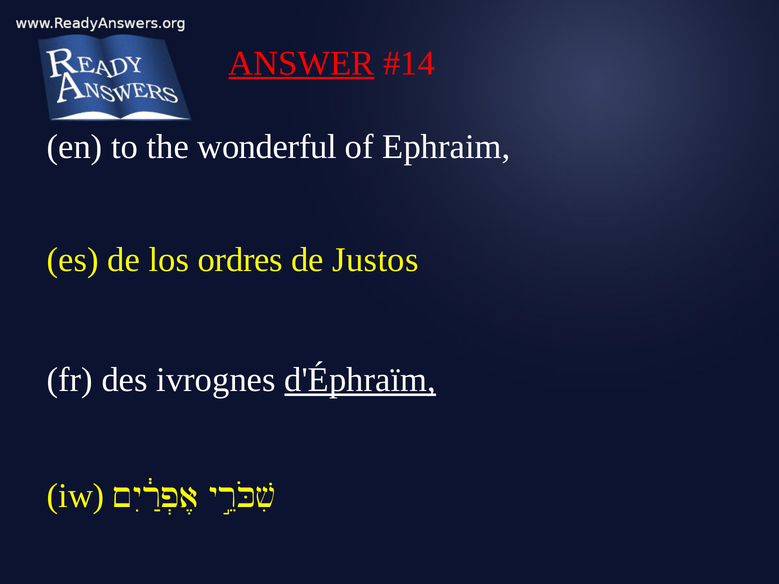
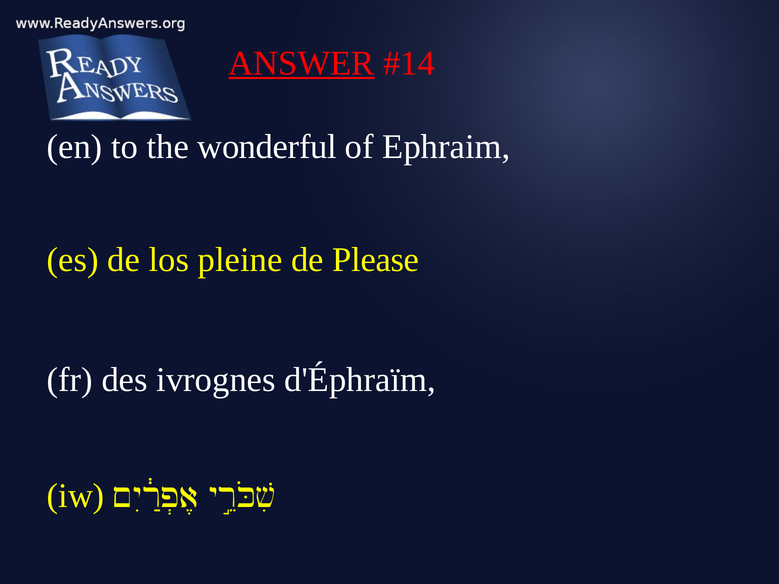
ordres: ordres -> pleine (240, 260)
Justos: Justos -> Please (376, 260)
d'Éphraïm underline: present -> none (360, 380)
